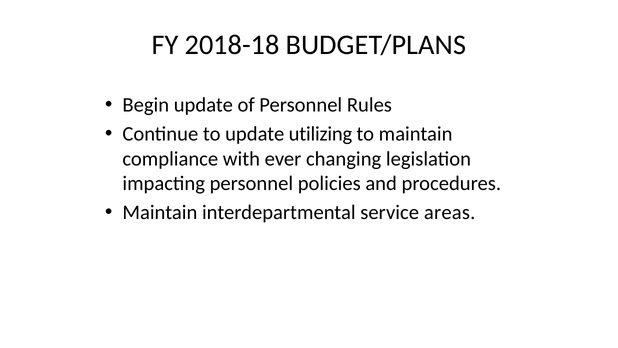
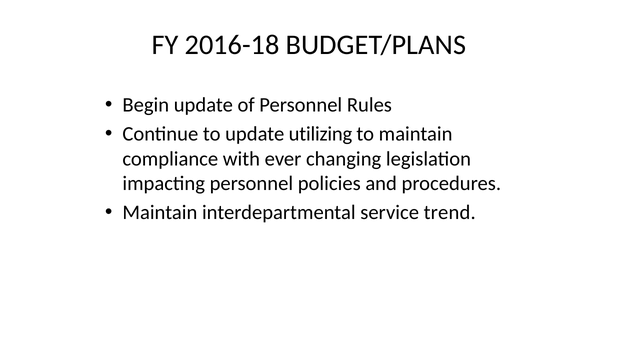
2018-18: 2018-18 -> 2016-18 (232, 45)
areas: areas -> trend (450, 212)
